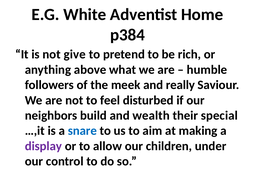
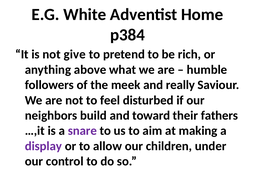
wealth: wealth -> toward (151, 116)
special: special -> fathers (219, 116)
snare colour: blue -> purple (82, 131)
